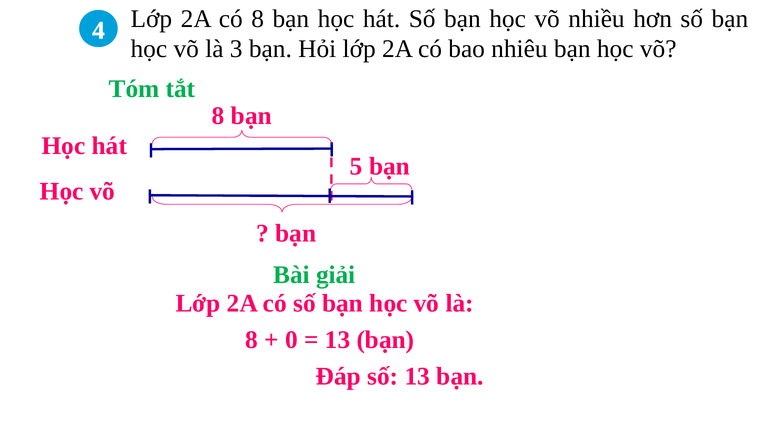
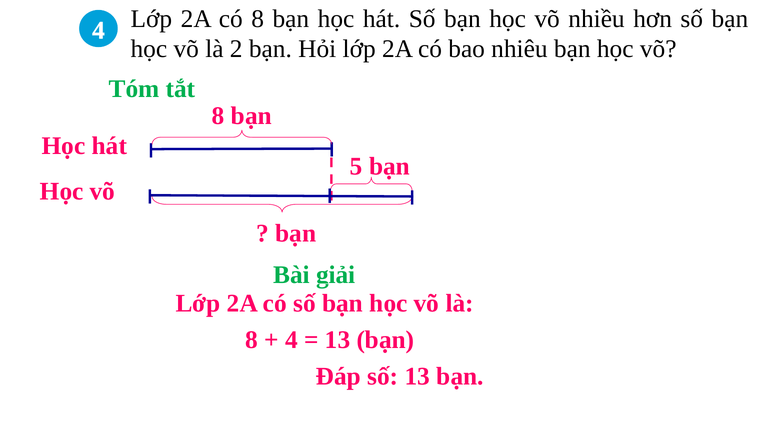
3: 3 -> 2 (236, 49)
0: 0 -> 4 (291, 340)
